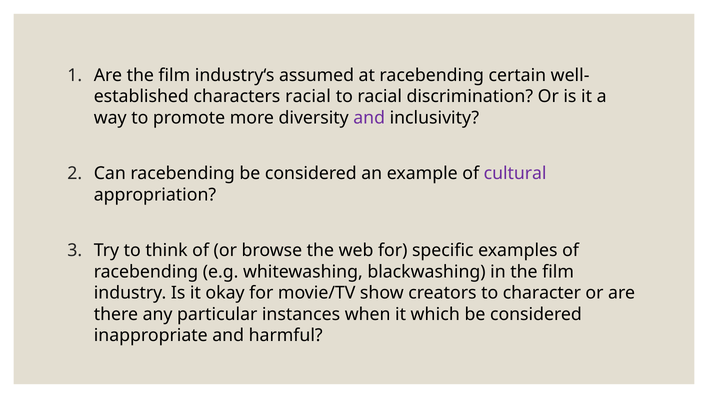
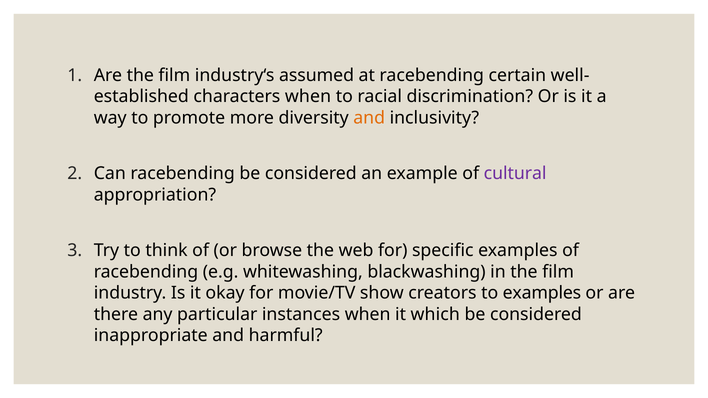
characters racial: racial -> when (308, 97)
and colour: purple -> orange (369, 118)
to character: character -> examples (542, 293)
